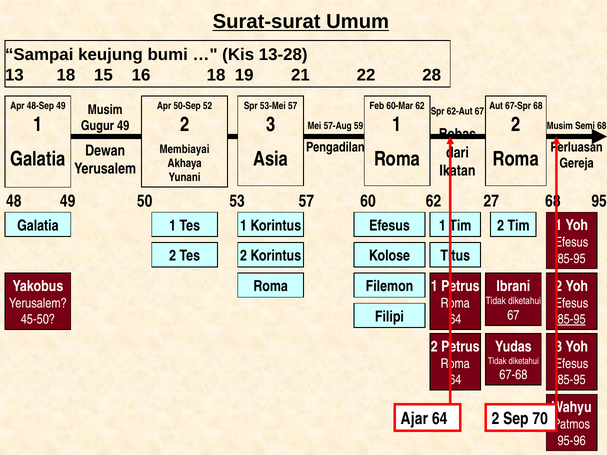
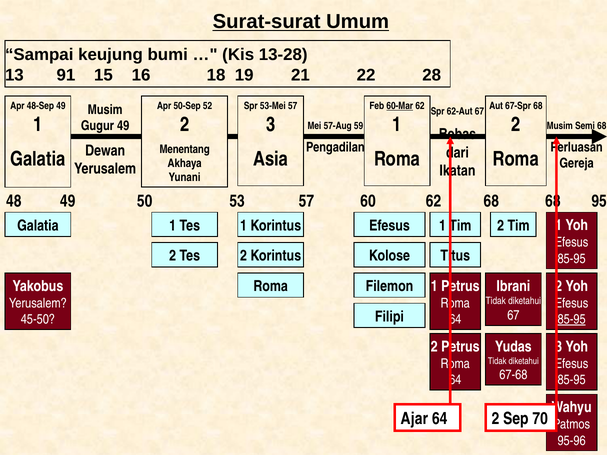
13 18: 18 -> 91 (66, 75)
60-Mar underline: none -> present (400, 106)
Membiayai: Membiayai -> Menentang (185, 149)
62 27: 27 -> 68 (491, 202)
